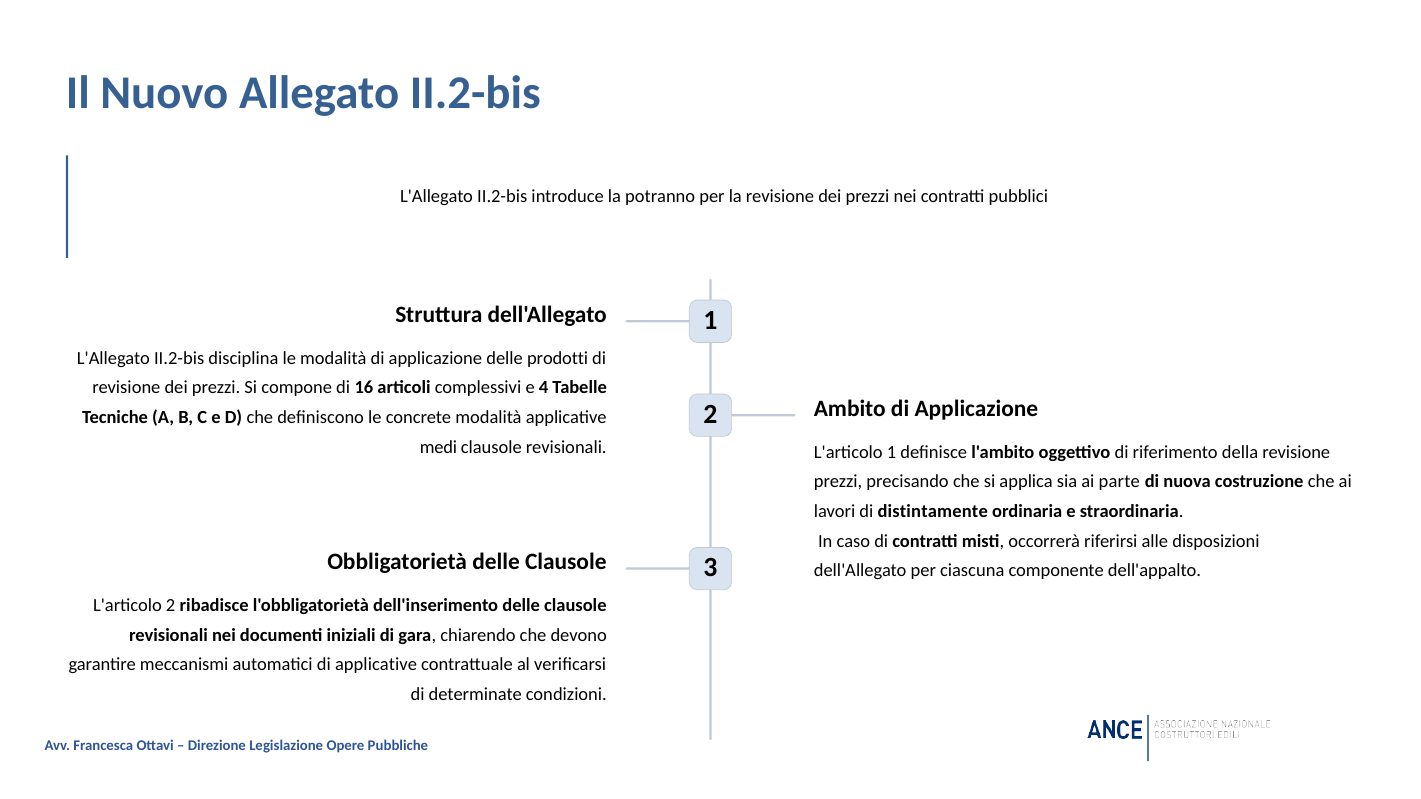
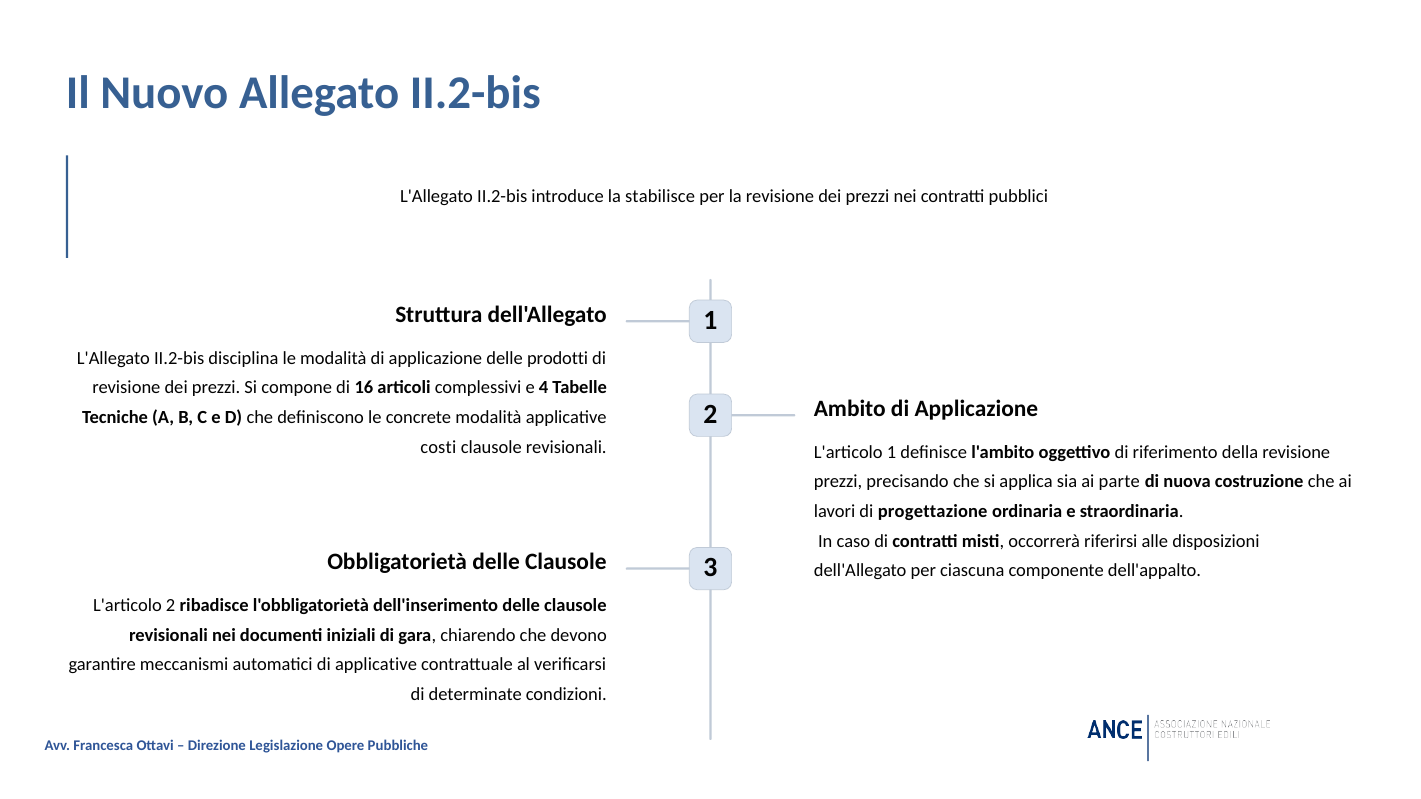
potranno: potranno -> stabilisce (660, 196)
medi: medi -> costi (438, 447)
distintamente: distintamente -> progettazione (933, 512)
